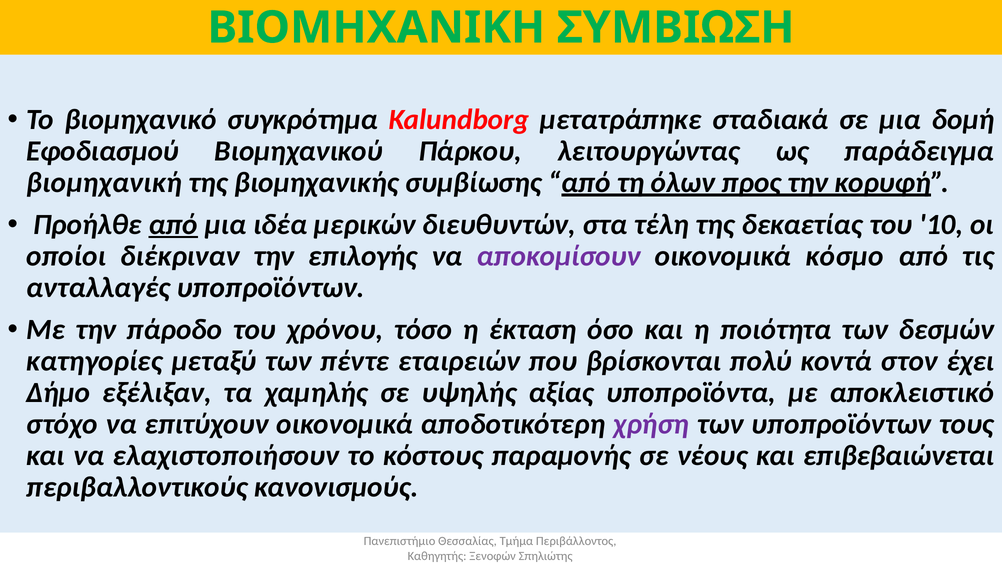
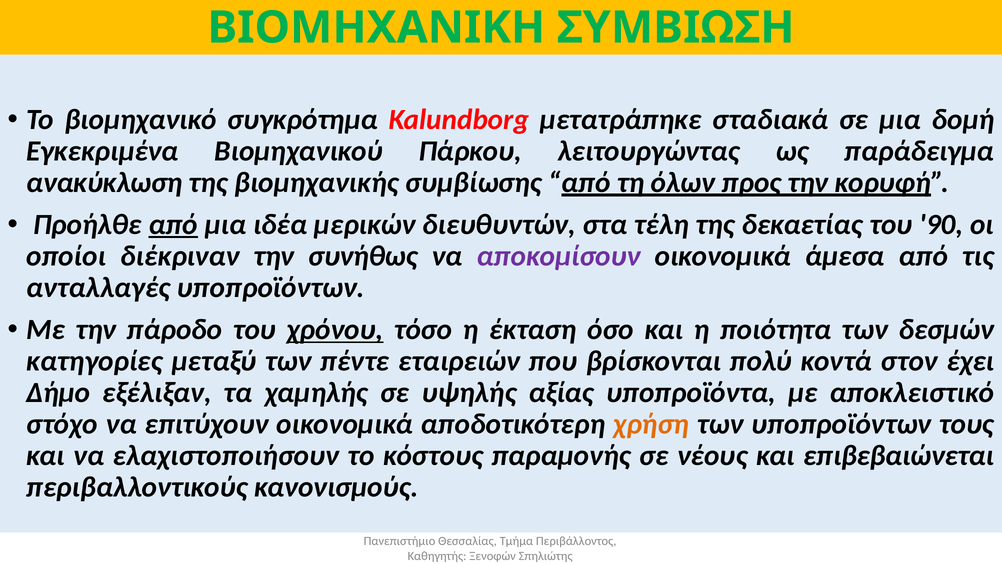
Εφοδιασμού: Εφοδιασμού -> Εγκεκριμένα (102, 151)
βιομηχανική: βιομηχανική -> ανακύκλωση (104, 182)
10: 10 -> 90 (941, 224)
επιλογής: επιλογής -> συνήθως (363, 256)
κόσμο: κόσμο -> άμεσα (845, 256)
χρόνου underline: none -> present (335, 329)
χρήση colour: purple -> orange (651, 424)
